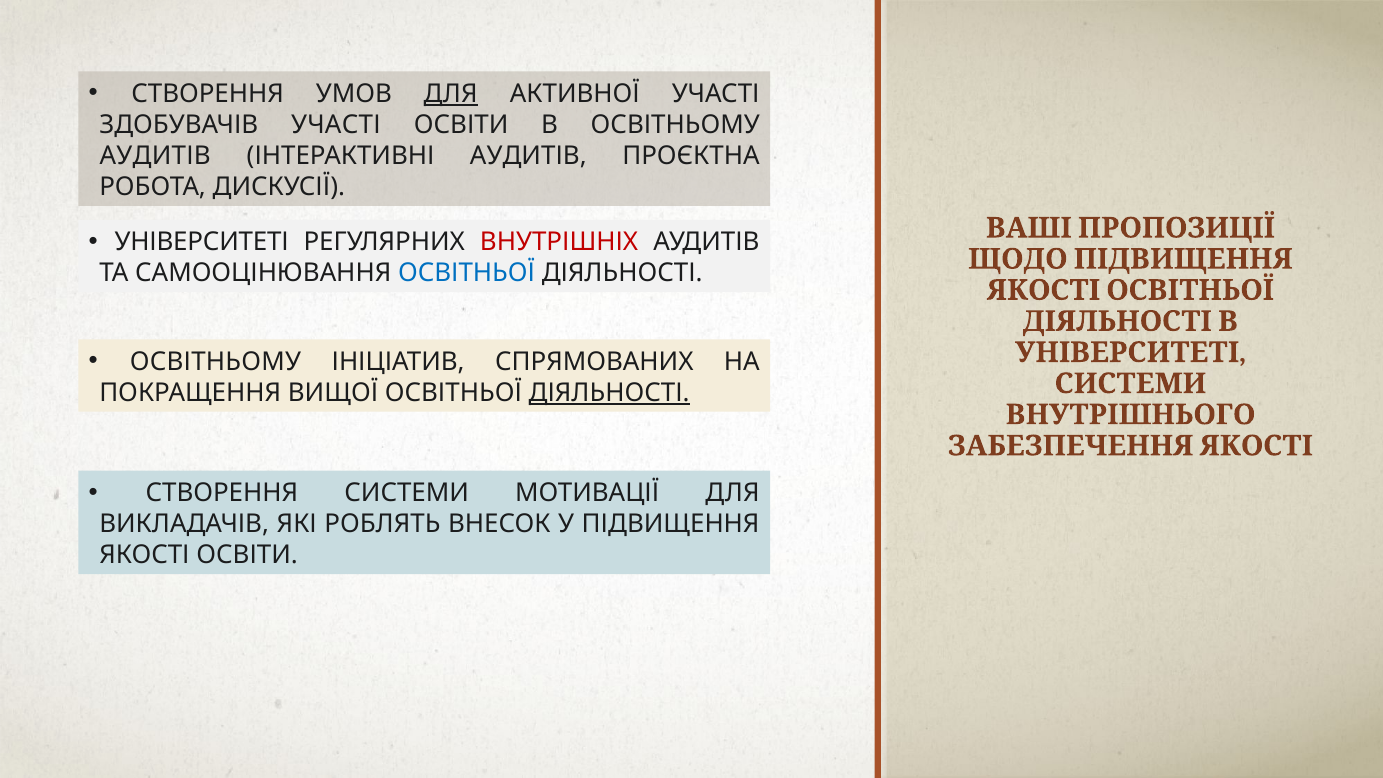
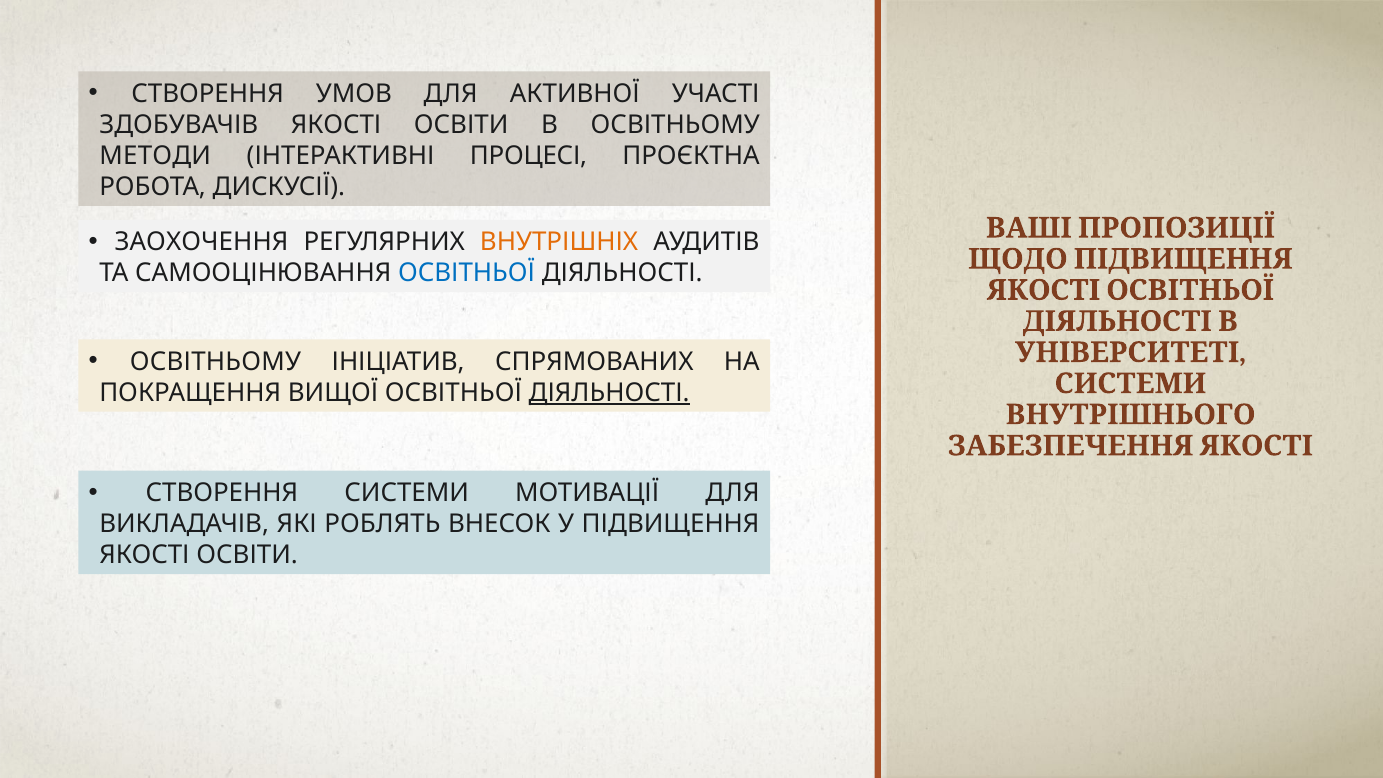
ДЛЯ underline: present -> none (451, 94)
ЗДОБУВАЧІВ УЧАСТІ: УЧАСТІ -> ЯКОСТІ (336, 125)
АУДИТІВ: АУДИТІВ -> МЕТОДИ (155, 156)
ІНТЕРАКТИВНІ АУДИТІВ: АУДИТІВ -> ПРОЦЕСІ (529, 156)
УНІВЕРСИТЕТІ: УНІВЕРСИТЕТІ -> ЗАОХОЧЕННЯ (202, 242)
ВНУТРІШНІХ colour: red -> orange (559, 242)
